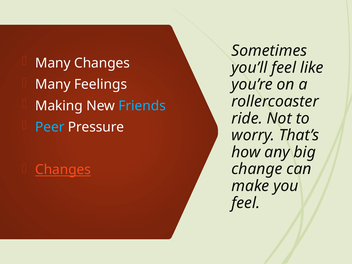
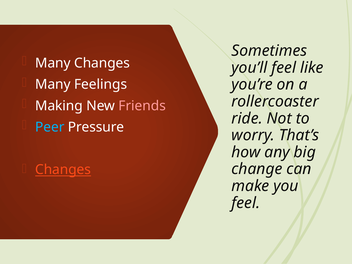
Friends colour: light blue -> pink (142, 106)
